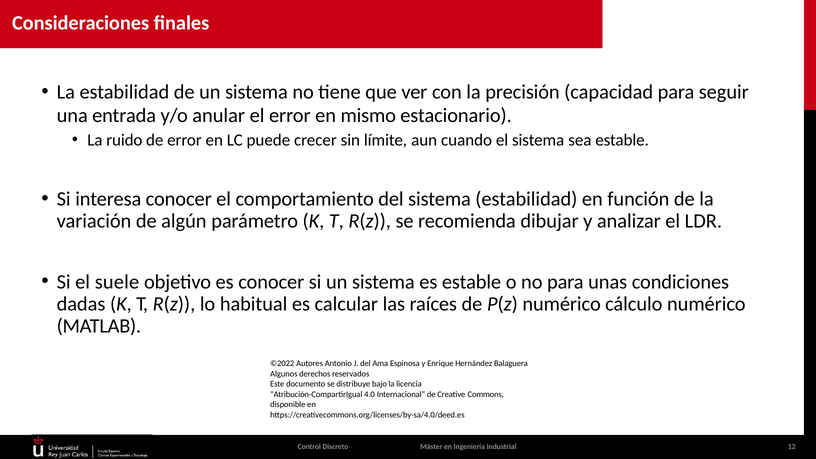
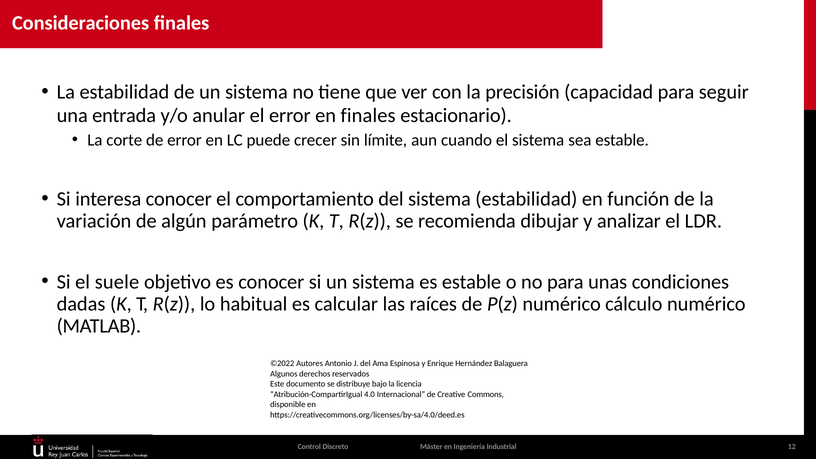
en mismo: mismo -> finales (368, 116)
ruido: ruido -> corte (124, 140)
